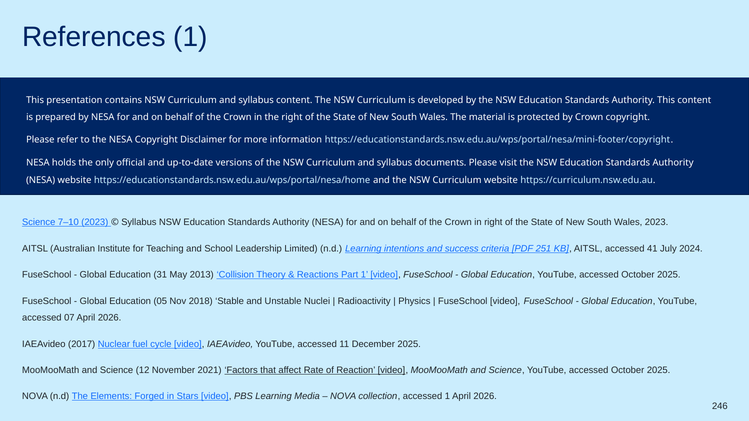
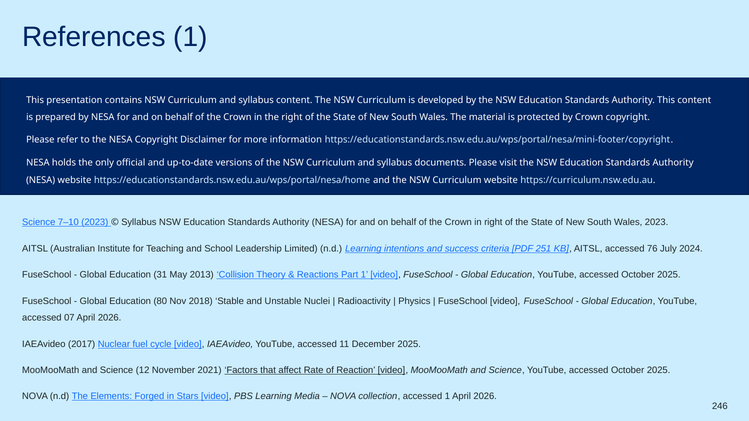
41: 41 -> 76 (652, 249)
05: 05 -> 80 (160, 301)
